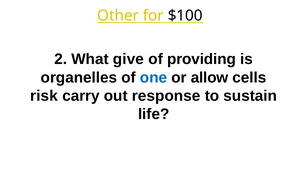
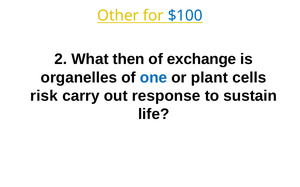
$100 colour: black -> blue (185, 16)
give: give -> then (129, 59)
providing: providing -> exchange (202, 59)
allow: allow -> plant (209, 78)
